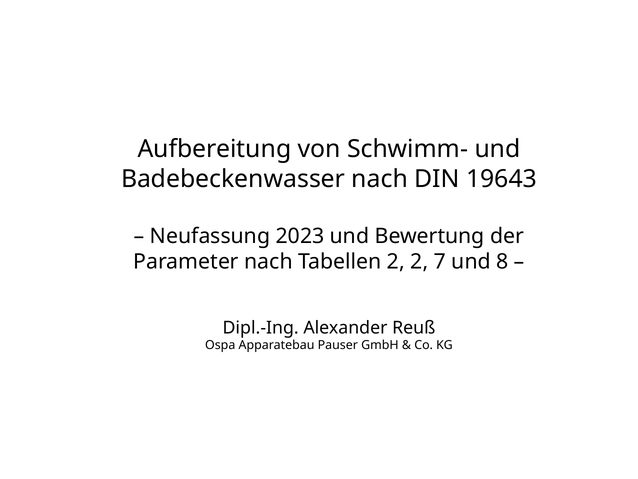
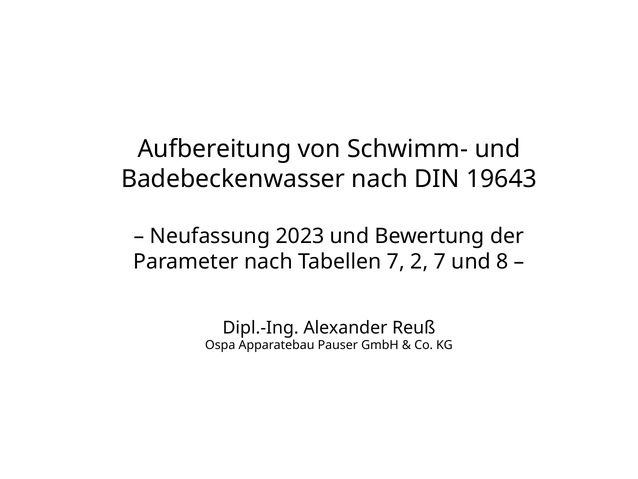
Tabellen 2: 2 -> 7 (396, 262)
